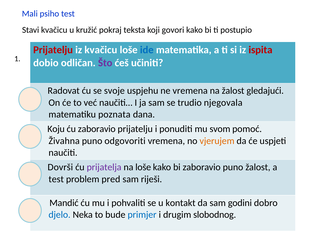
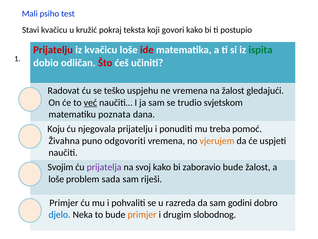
ide colour: blue -> red (147, 50)
ispita colour: red -> green (260, 50)
Što colour: purple -> red (105, 63)
svoje: svoje -> teško (114, 91)
već underline: none -> present (90, 102)
njegovala: njegovala -> svjetskom (223, 102)
ću zaboravio: zaboravio -> njegovala (97, 129)
svom: svom -> treba (220, 129)
Dovrši: Dovrši -> Svojim (60, 167)
na loše: loše -> svoj (143, 167)
zaboravio puno: puno -> bude (233, 167)
test: test -> loše (56, 179)
pred: pred -> sada (111, 179)
Mandić: Mandić -> Primjer (64, 202)
kontakt: kontakt -> razreda (181, 202)
primjer colour: blue -> orange (142, 214)
